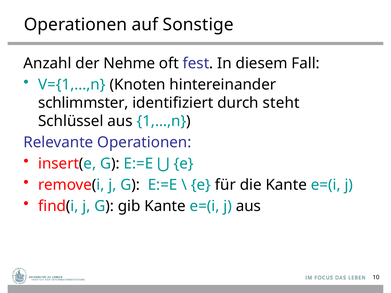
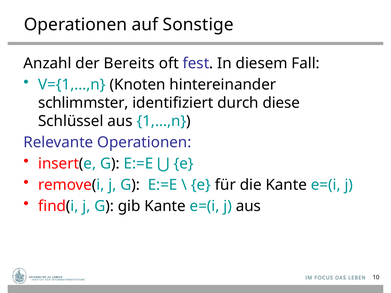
Nehme: Nehme -> Bereits (129, 63)
steht: steht -> diese (281, 103)
